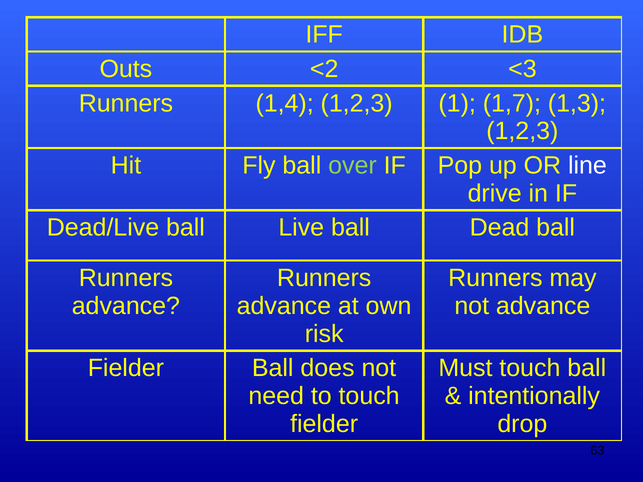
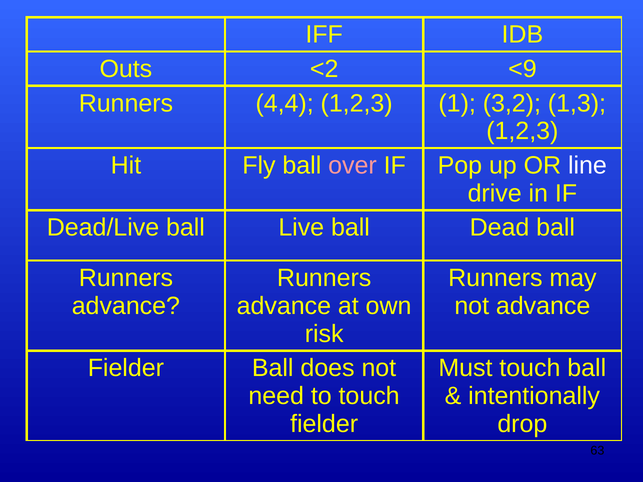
<3: <3 -> <9 (522, 69)
1,4: 1,4 -> 4,4 (285, 103)
1,7: 1,7 -> 3,2 (512, 103)
over colour: light green -> pink (352, 166)
